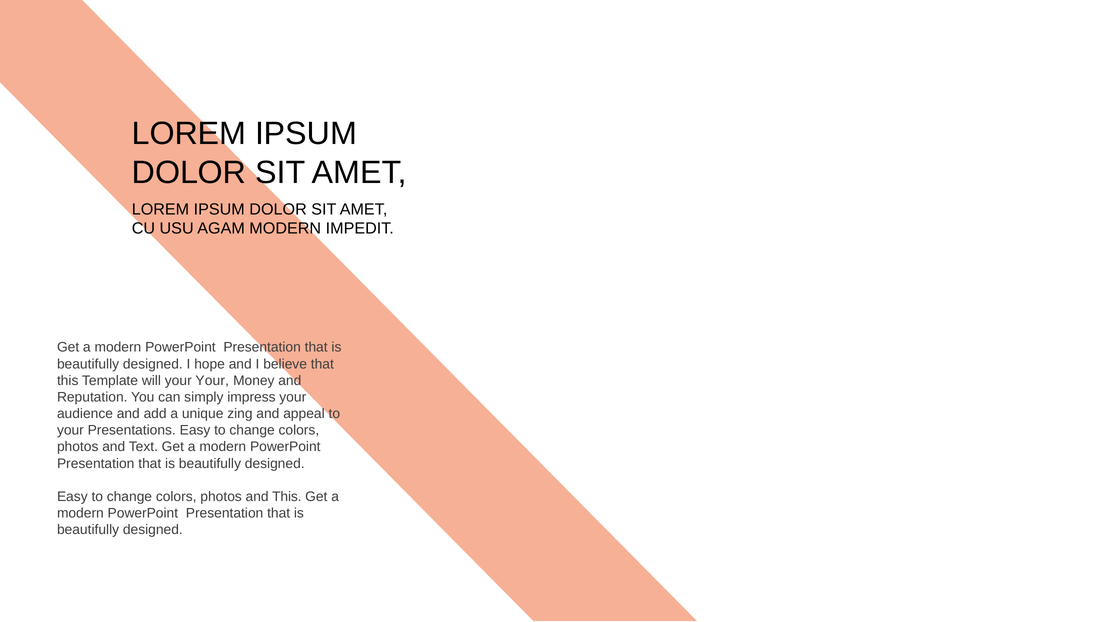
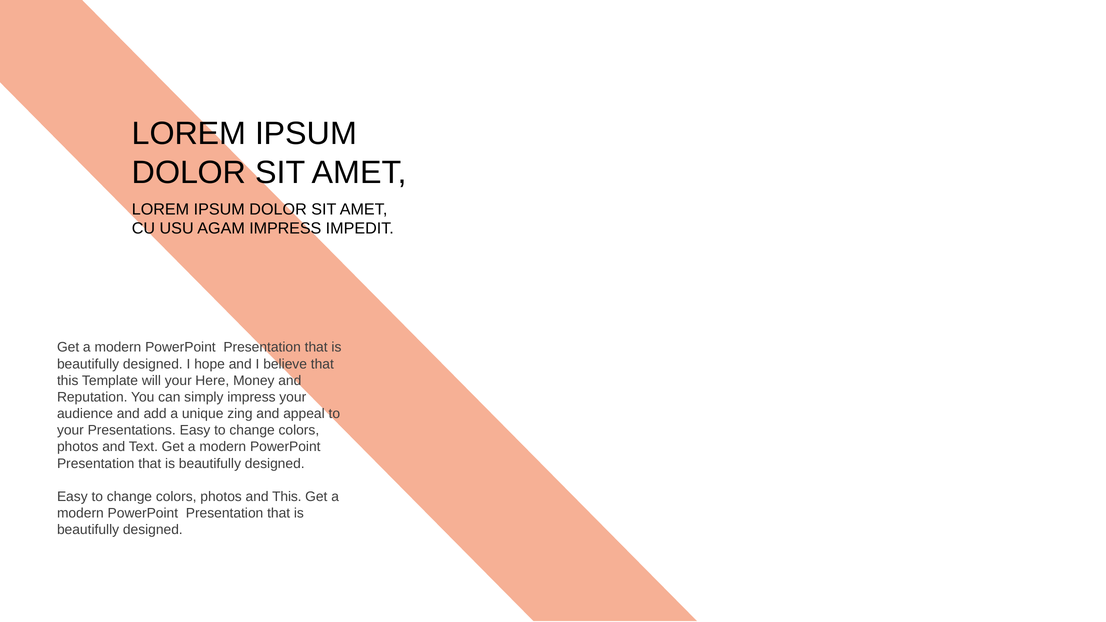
AGAM MODERN: MODERN -> IMPRESS (285, 229)
your Your: Your -> Here (212, 381)
